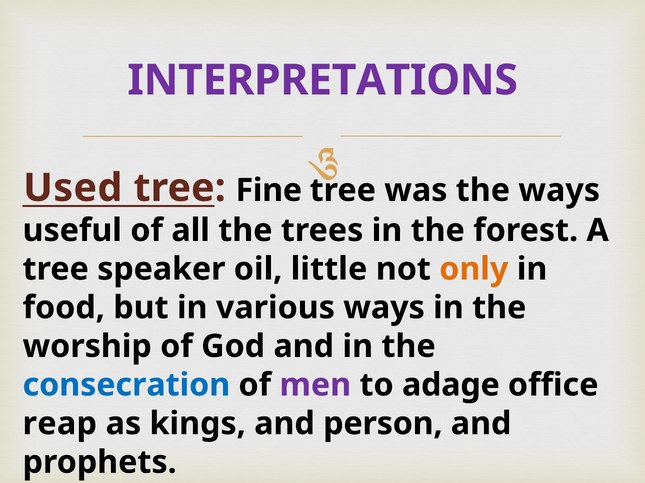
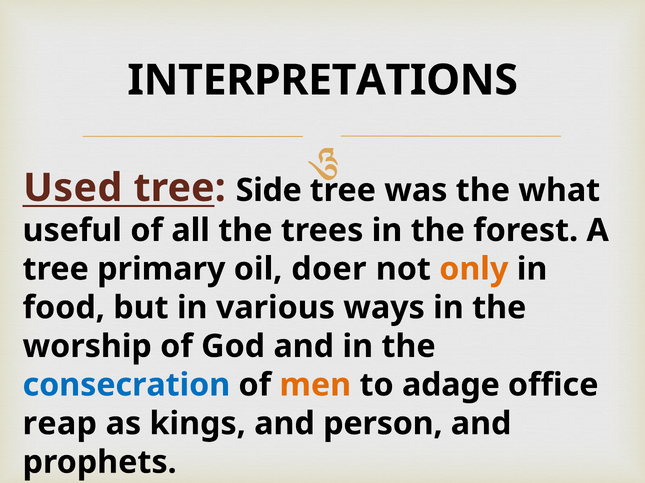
INTERPRETATIONS colour: purple -> black (323, 80)
Fine: Fine -> Side (269, 191)
the ways: ways -> what (559, 191)
speaker: speaker -> primary (161, 269)
little: little -> doer (329, 269)
men colour: purple -> orange (315, 385)
